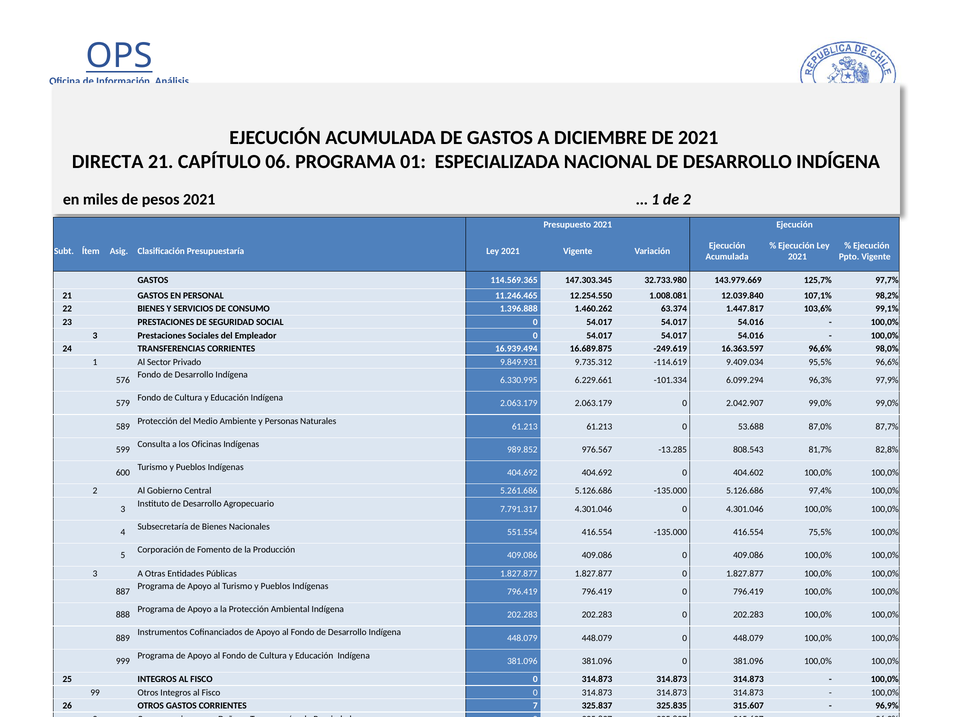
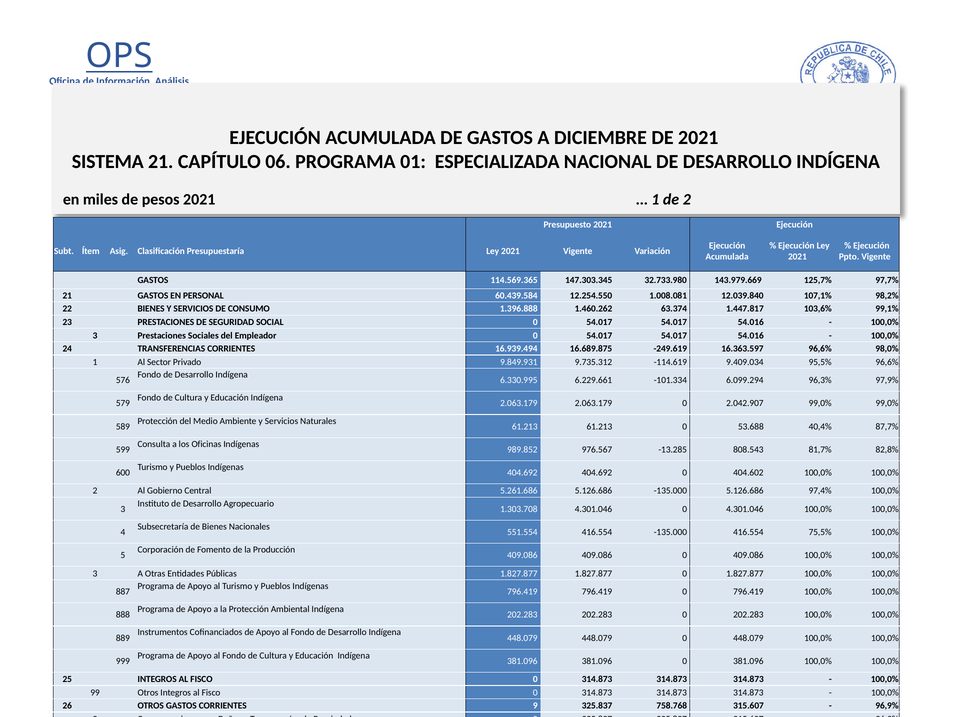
DIRECTA: DIRECTA -> SISTEMA (108, 162)
11.246.465: 11.246.465 -> 60.439.584 (516, 296)
Ambiente y Personas: Personas -> Servicios (281, 421)
87,0%: 87,0% -> 40,4% (820, 426)
7.791.317: 7.791.317 -> 1.303.708 (519, 509)
CORRIENTES 7: 7 -> 9 (535, 706)
325.835: 325.835 -> 758.768 (672, 706)
